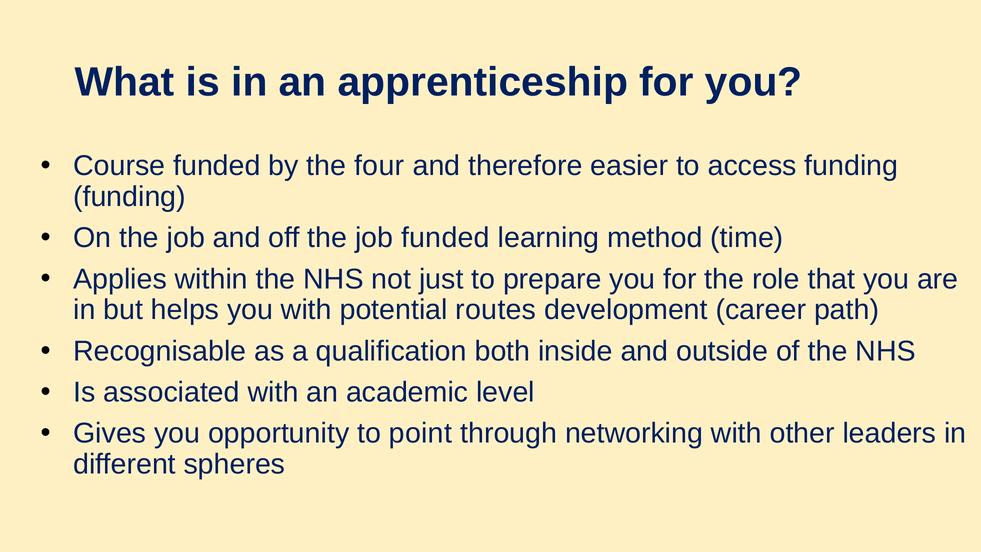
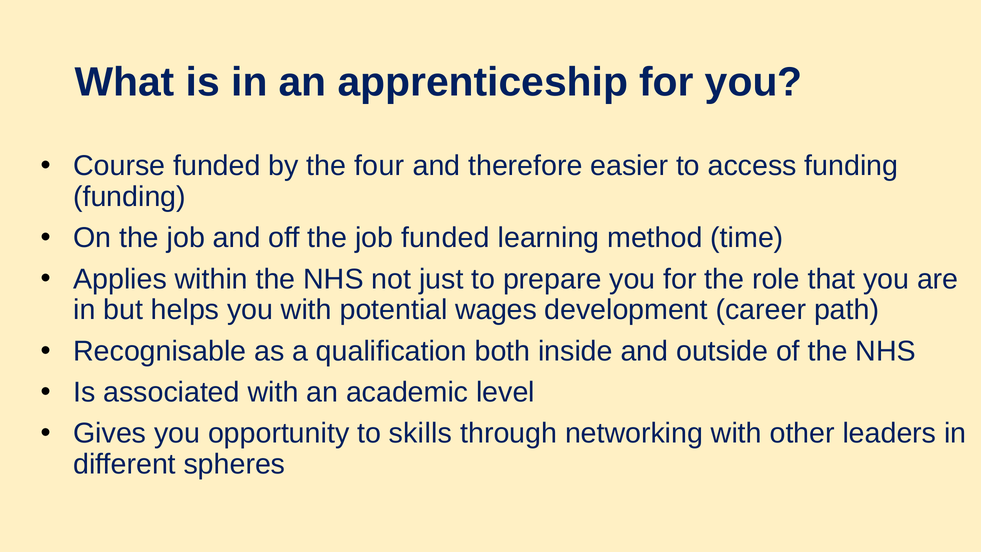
routes: routes -> wages (496, 310)
point: point -> skills (420, 433)
